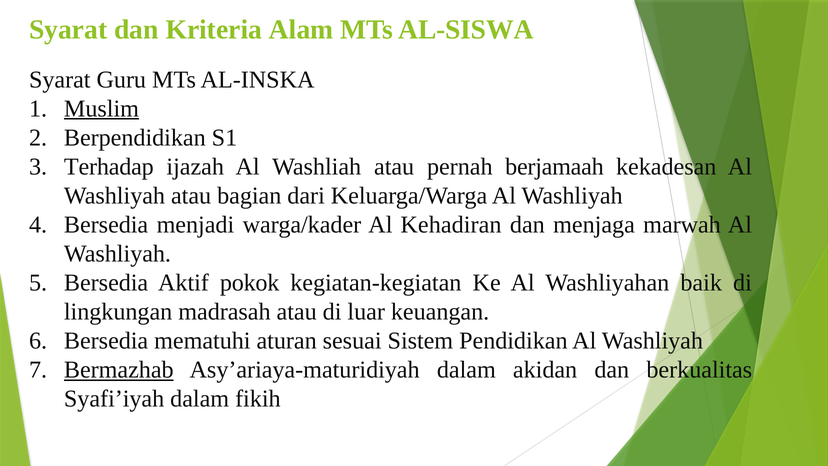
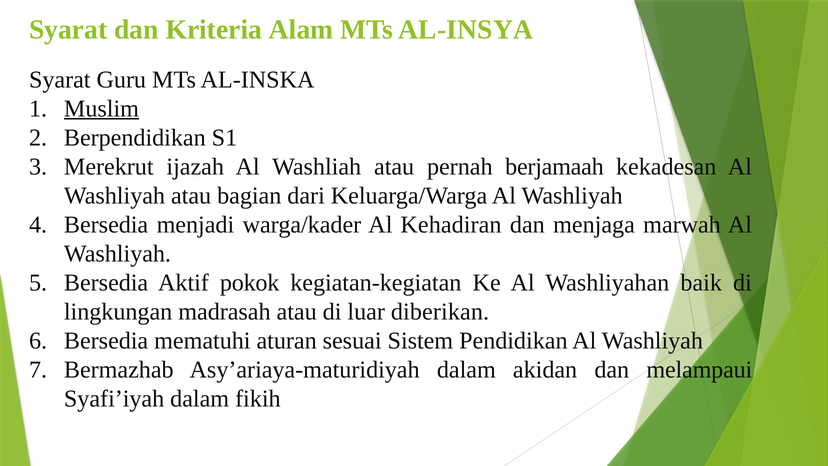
AL-SISWA: AL-SISWA -> AL-INSYA (466, 30)
Terhadap: Terhadap -> Merekrut (109, 166)
keuangan: keuangan -> diberikan (440, 311)
Bermazhab underline: present -> none (119, 369)
berkualitas: berkualitas -> melampaui (699, 369)
